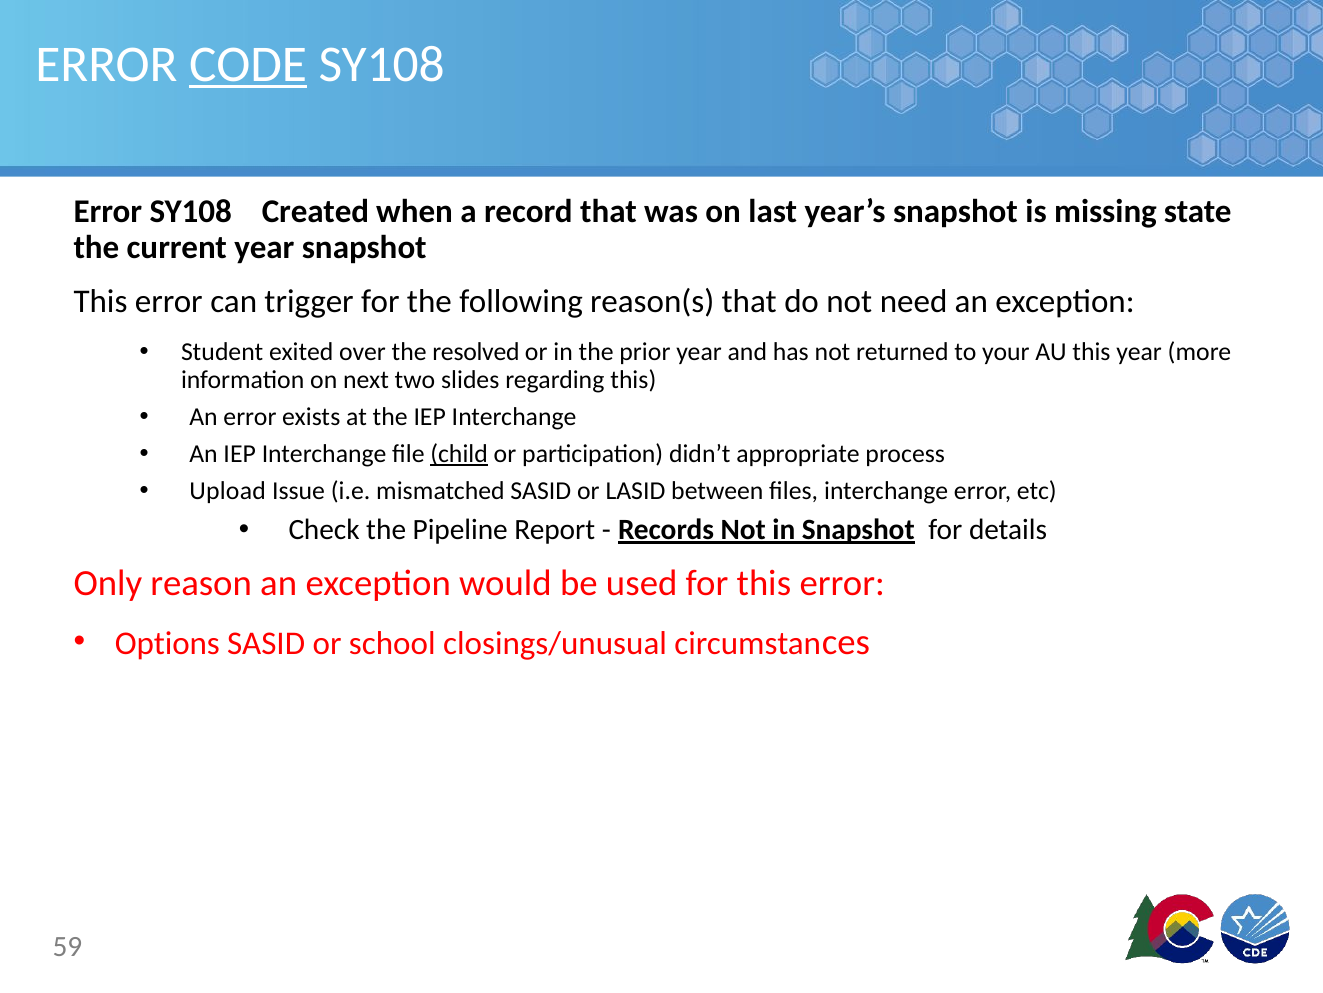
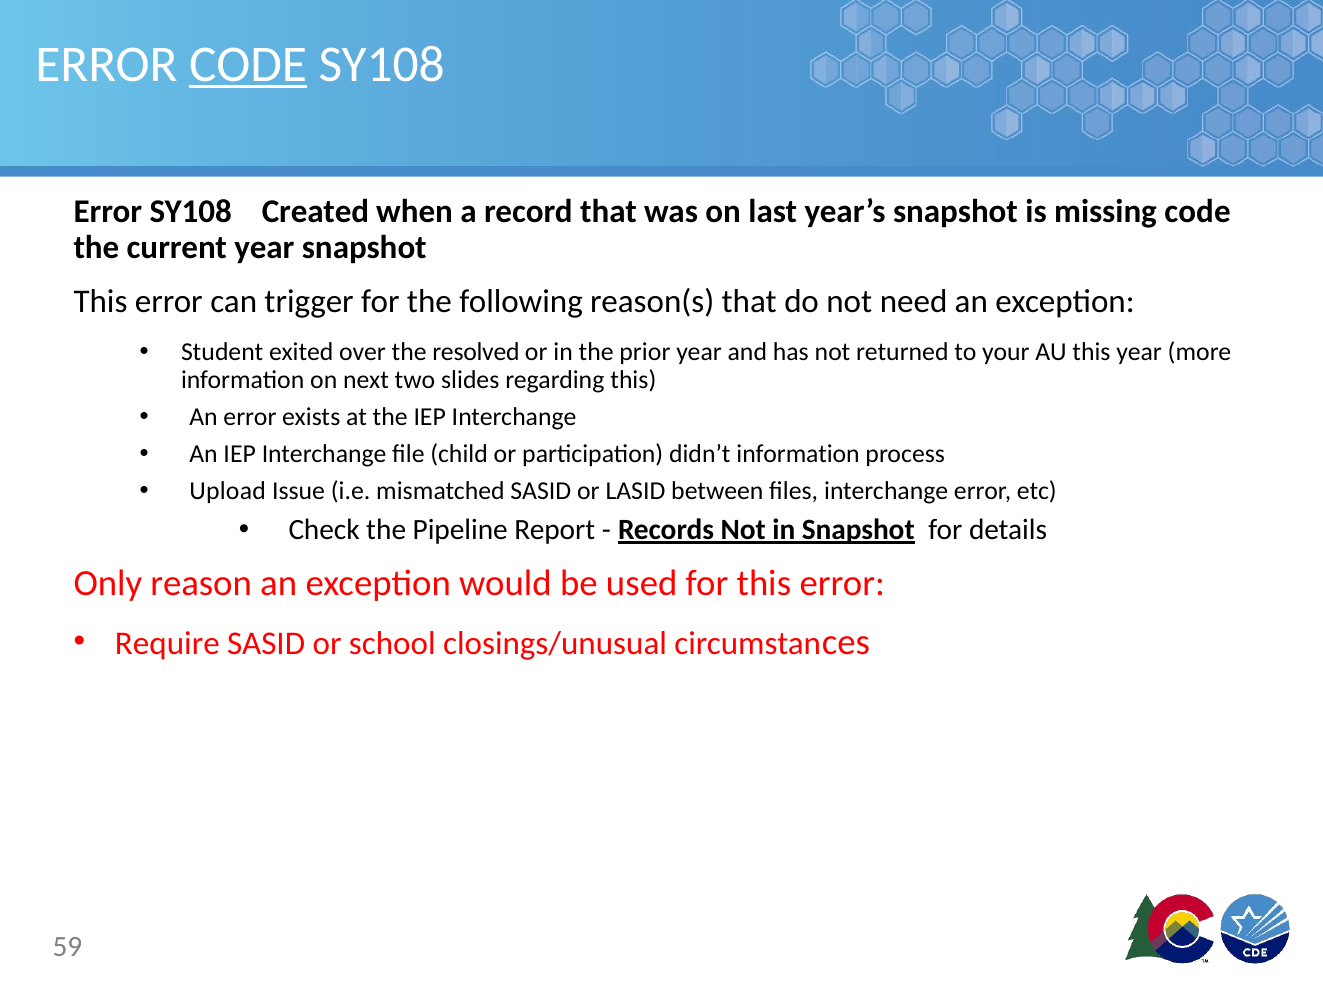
missing state: state -> code (1198, 211)
child underline: present -> none (459, 453)
didn’t appropriate: appropriate -> information (798, 453)
Options: Options -> Require (167, 643)
